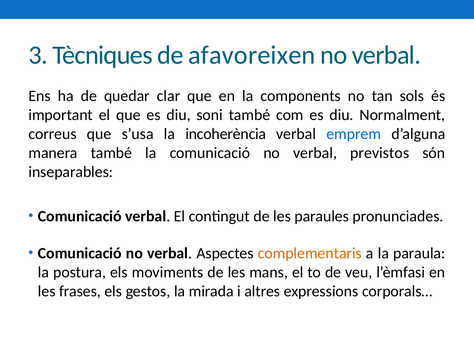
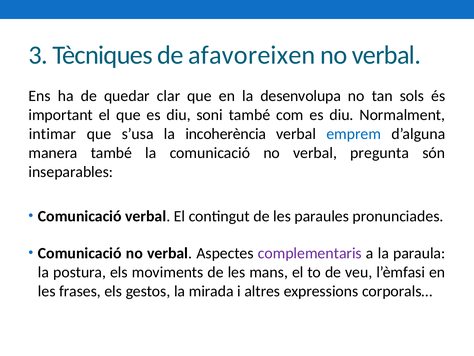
components: components -> desenvolupa (301, 96)
correus: correus -> intimar (52, 134)
previstos: previstos -> pregunta (380, 153)
complementaris colour: orange -> purple (310, 253)
